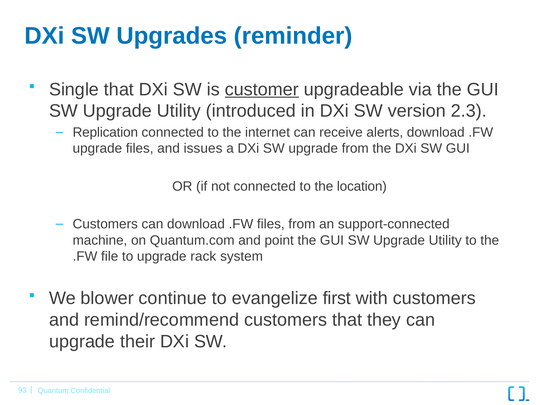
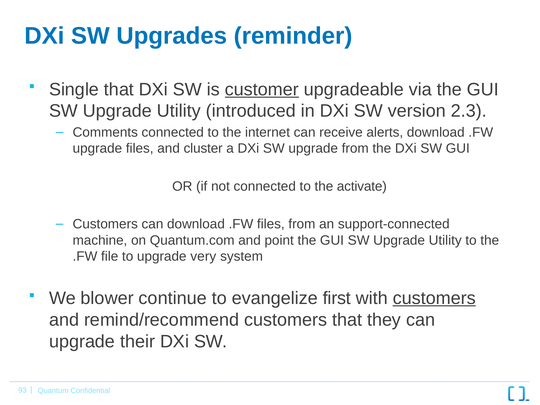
Replication: Replication -> Comments (105, 132)
issues: issues -> cluster (203, 148)
location: location -> activate (362, 186)
rack: rack -> very (203, 256)
customers underline: none -> present (434, 298)
